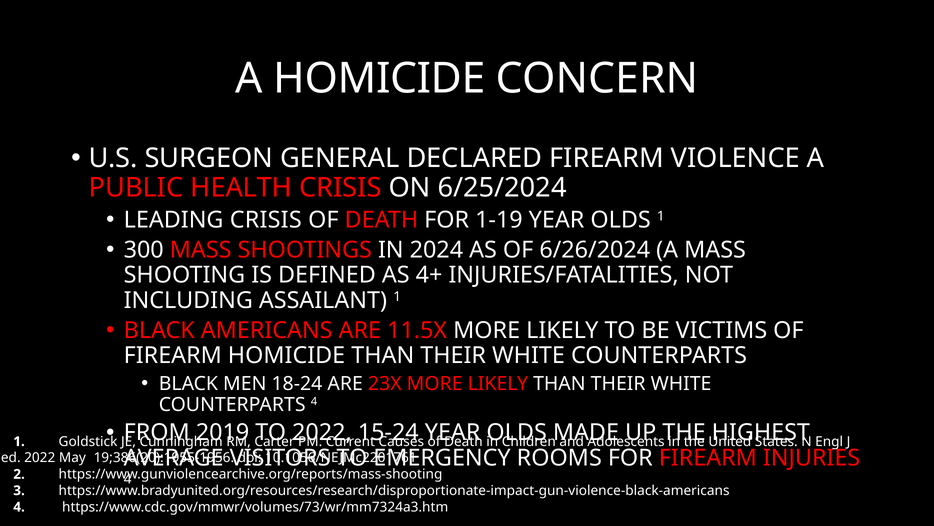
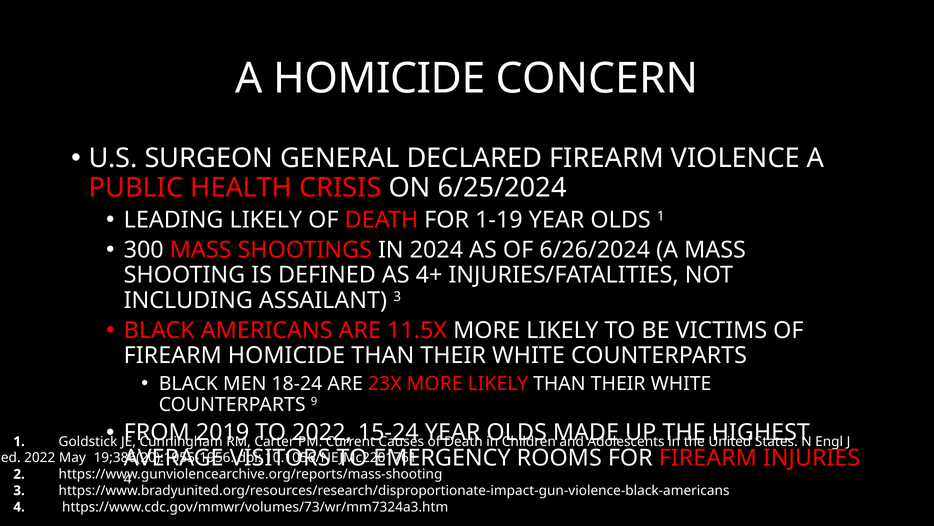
LEADING CRISIS: CRISIS -> LIKELY (266, 220)
ASSAILANT 1: 1 -> 3 (397, 296)
COUNTERPARTS 4: 4 -> 9 (314, 401)
